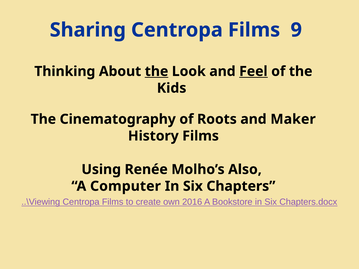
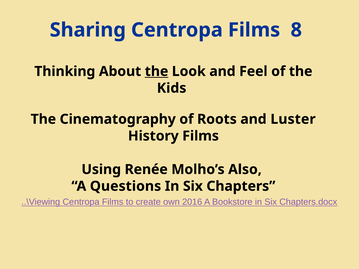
9: 9 -> 8 (296, 30)
Feel underline: present -> none (253, 71)
Maker: Maker -> Luster (293, 119)
Computer: Computer -> Questions (126, 186)
